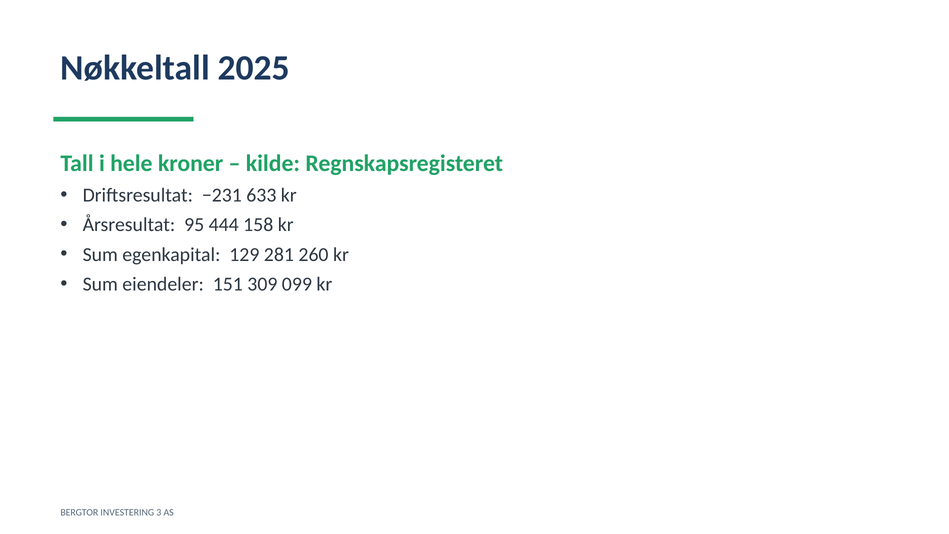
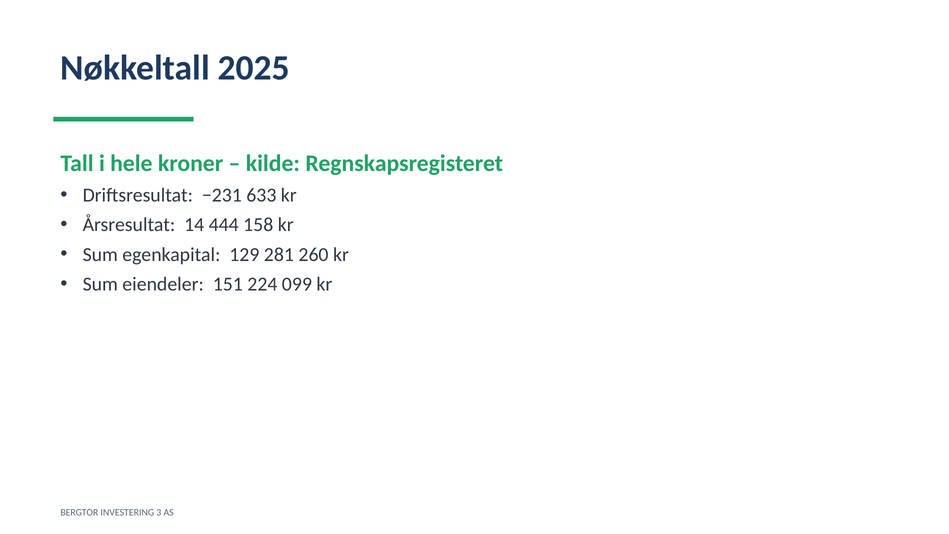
95: 95 -> 14 (194, 225)
309: 309 -> 224 (262, 284)
